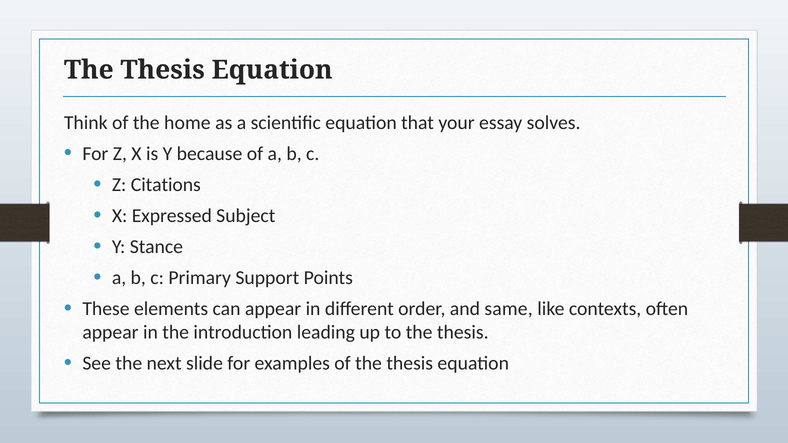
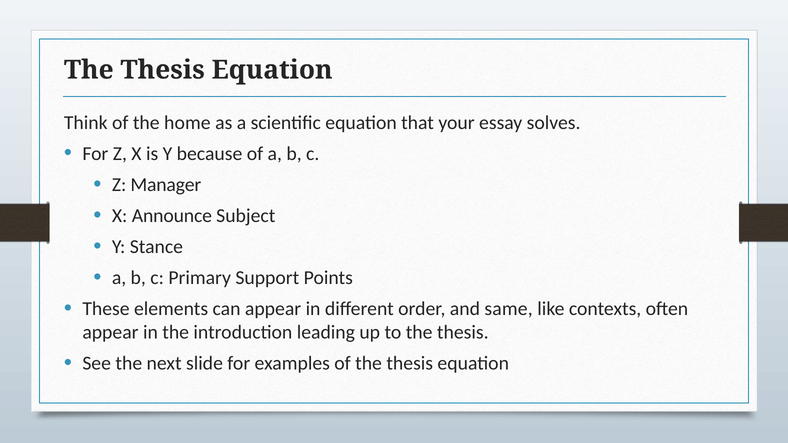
Citations: Citations -> Manager (166, 185)
Expressed: Expressed -> Announce (172, 216)
